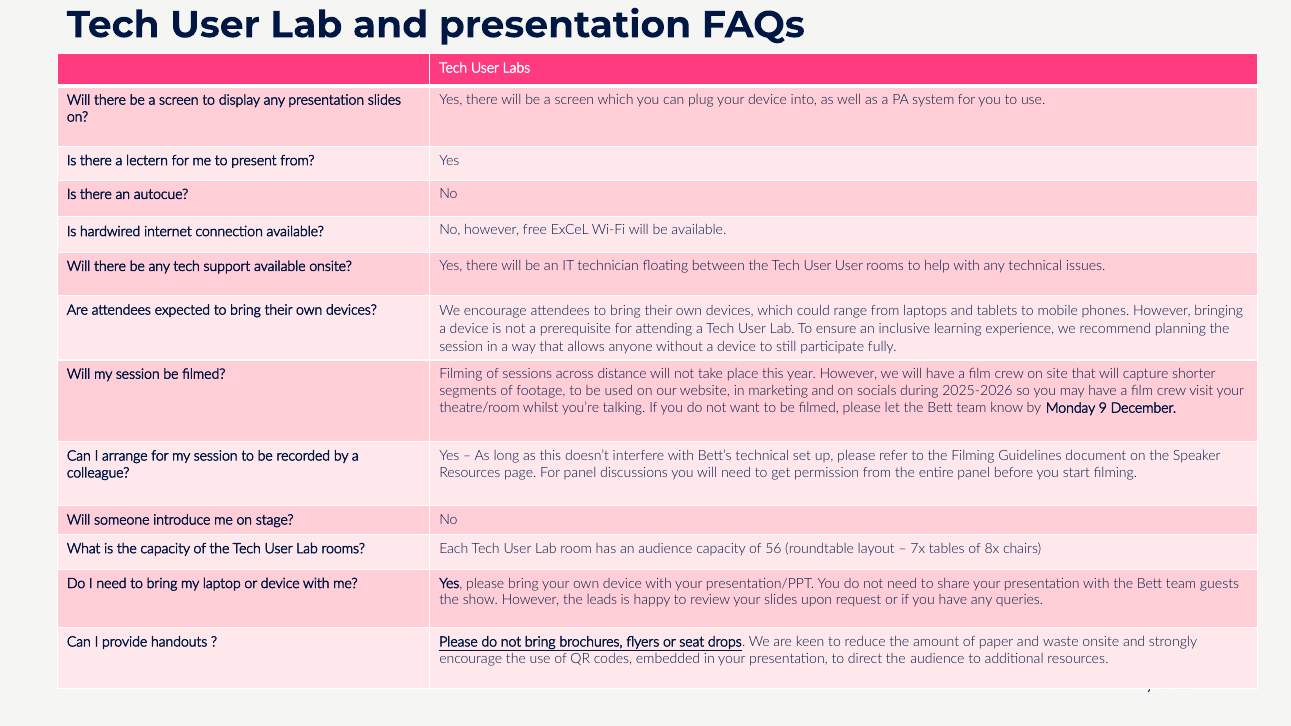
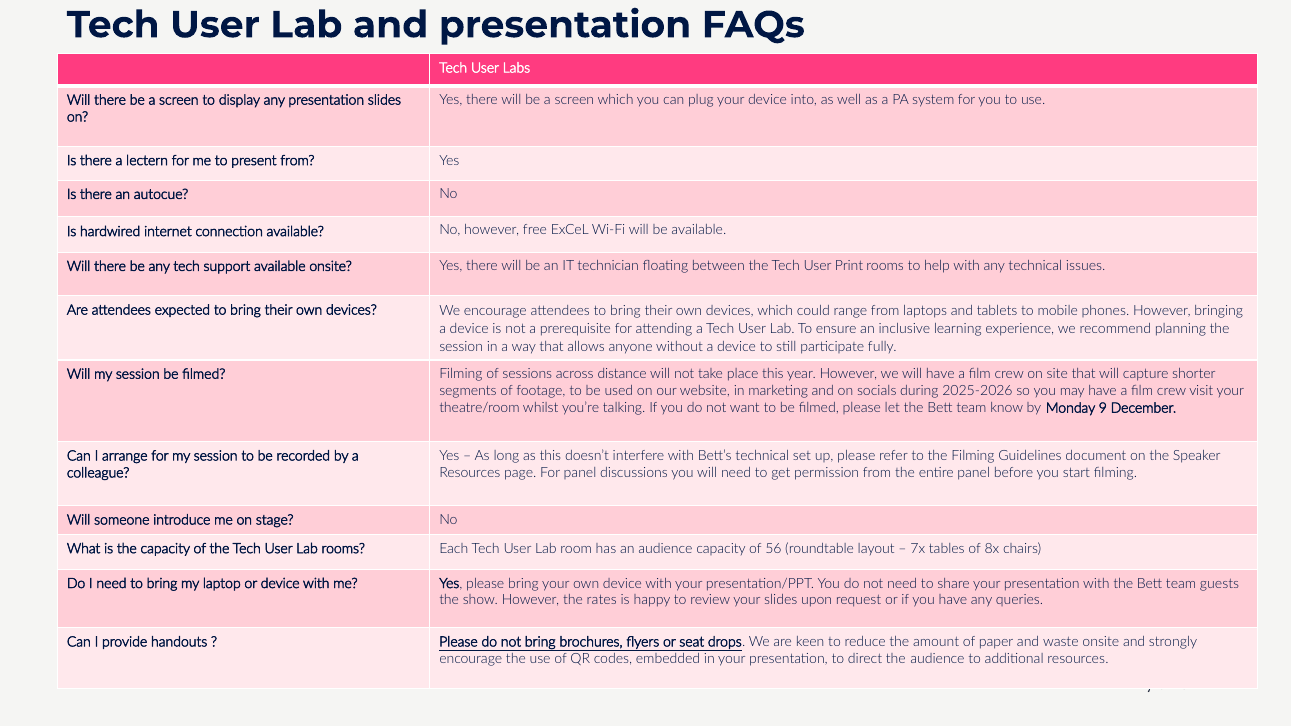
User User: User -> Print (849, 266)
leads: leads -> rates (602, 600)
